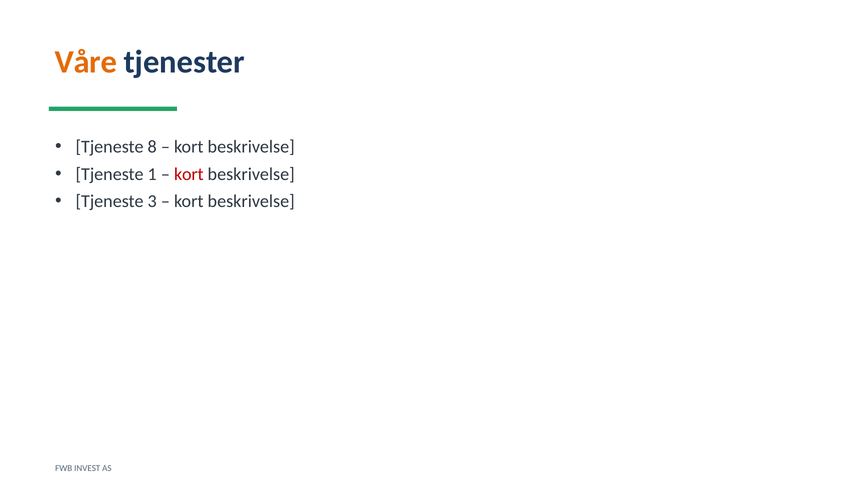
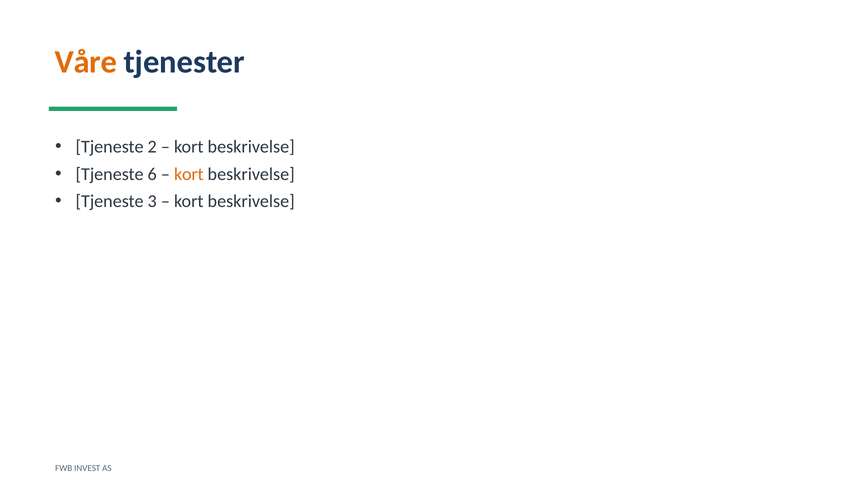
8: 8 -> 2 (152, 147)
1: 1 -> 6 (152, 174)
kort colour: red -> orange (189, 174)
